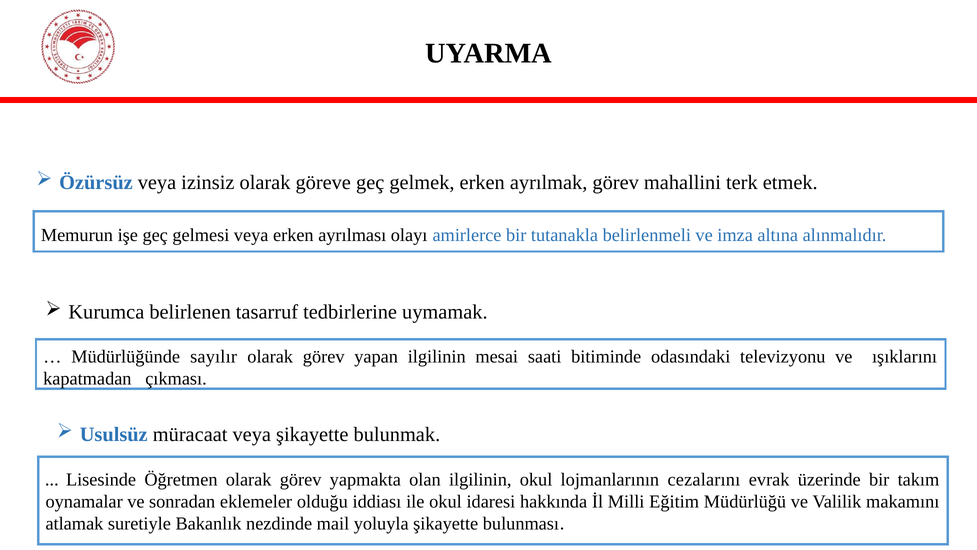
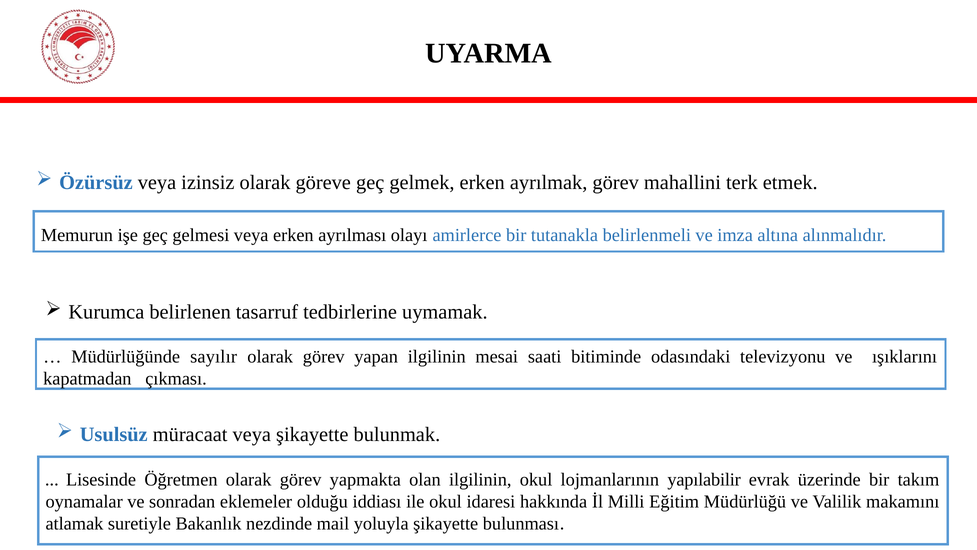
cezalarını: cezalarını -> yapılabilir (704, 479)
